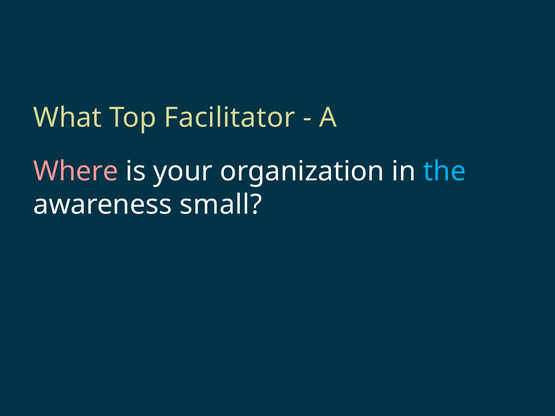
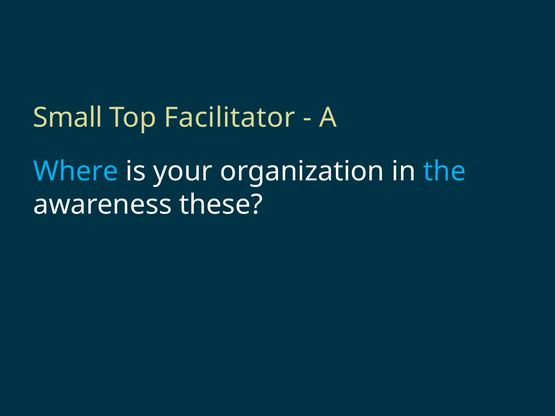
What: What -> Small (68, 118)
Where colour: pink -> light blue (76, 172)
small: small -> these (221, 205)
